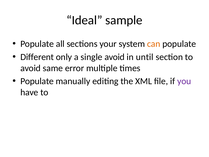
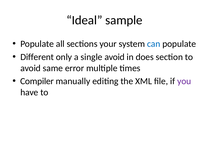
can colour: orange -> blue (154, 44)
until: until -> does (145, 57)
Populate: Populate -> Compiler (37, 81)
